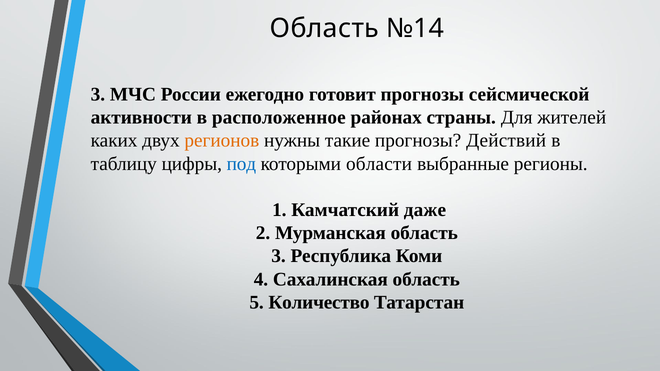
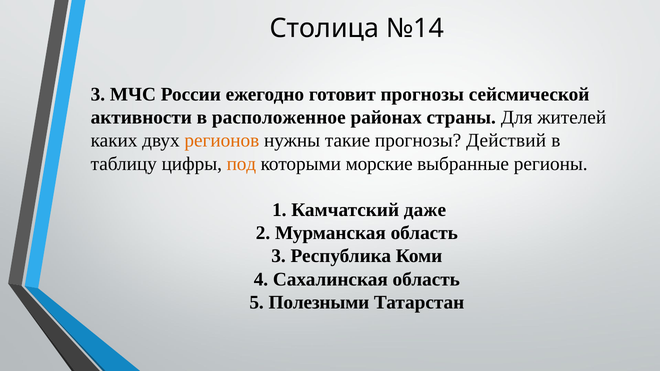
Область: Область -> Столица (324, 28)
под colour: blue -> orange (241, 164)
области: области -> морские (379, 164)
Количество: Количество -> Полезными (319, 302)
